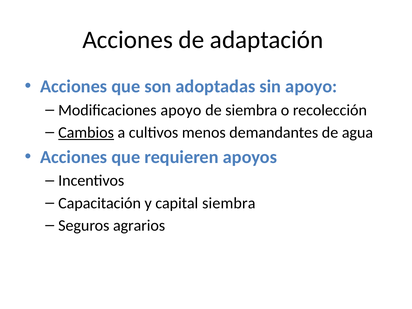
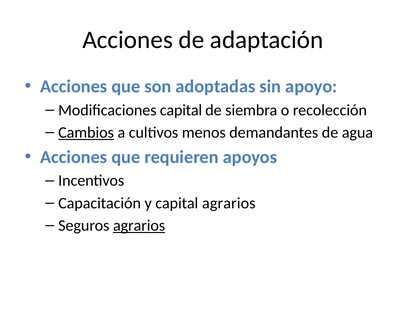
Modificaciones apoyo: apoyo -> capital (181, 110)
capital siembra: siembra -> agrarios (229, 203)
agrarios underline: none -> present (139, 226)
